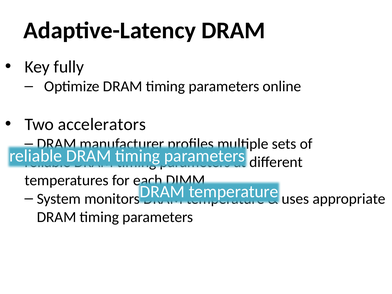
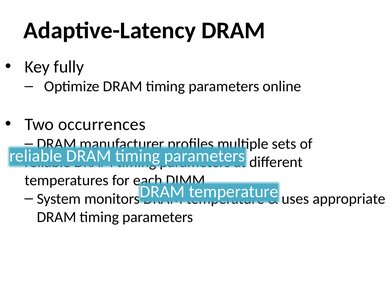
accelerators: accelerators -> occurrences (102, 124)
